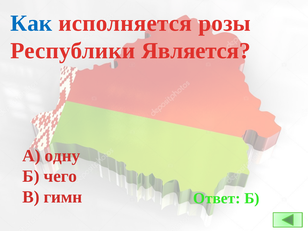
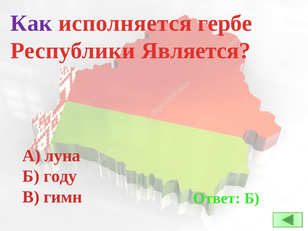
Как colour: blue -> purple (31, 23)
розы: розы -> гербе (225, 23)
одну: одну -> луна (62, 156)
чего: чего -> году (60, 176)
